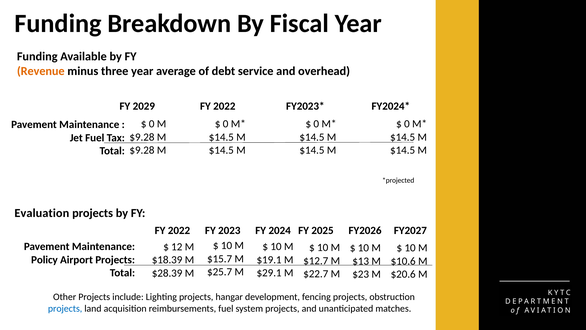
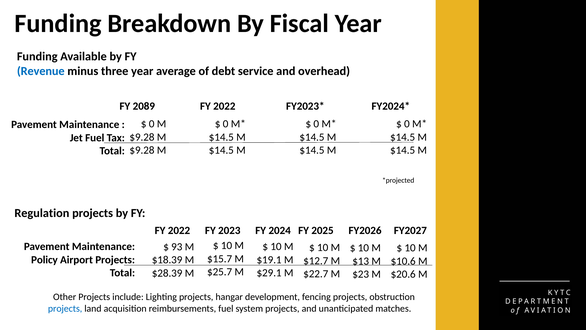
Revenue colour: orange -> blue (41, 71)
2029: 2029 -> 2089 (144, 106)
Evaluation: Evaluation -> Regulation (42, 213)
12: 12 -> 93 (177, 247)
